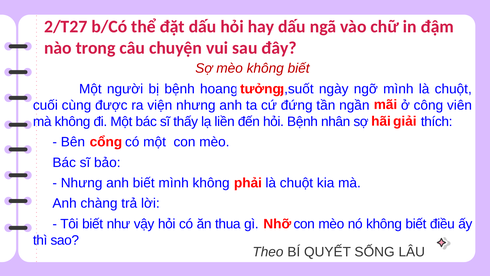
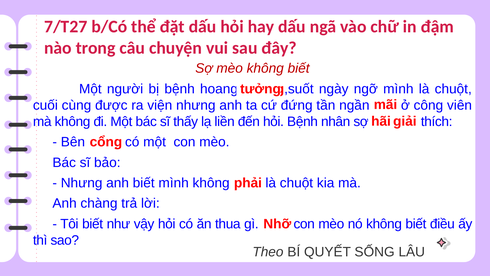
2/T27: 2/T27 -> 7/T27 (66, 27)
